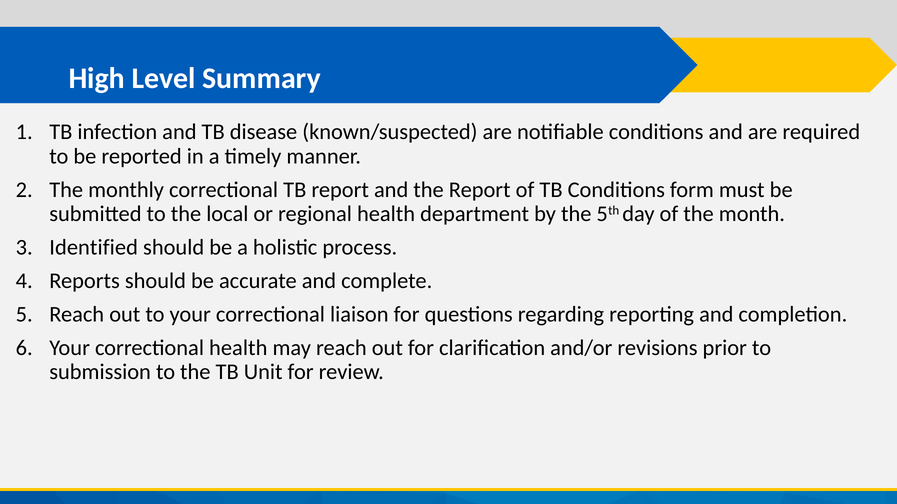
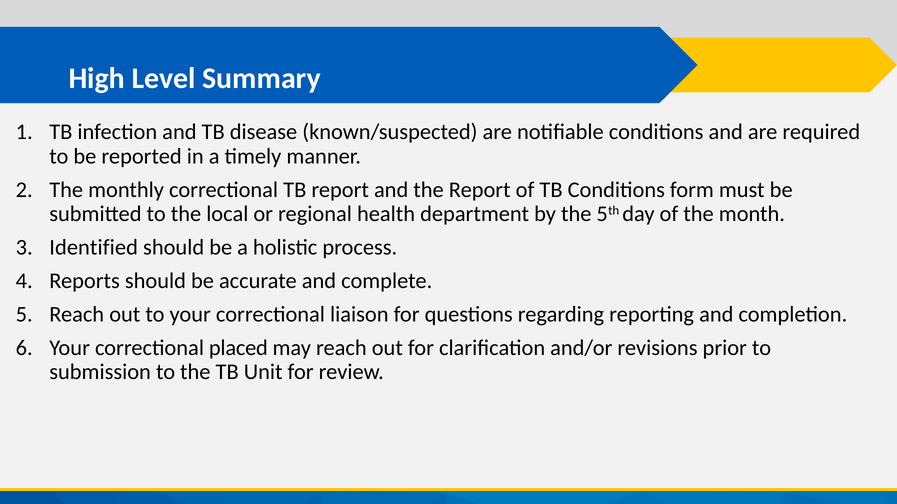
correctional health: health -> placed (238, 348)
